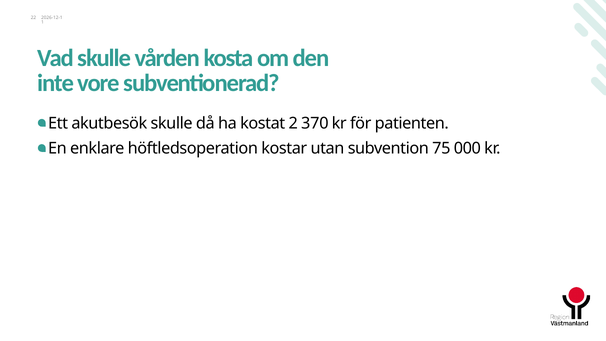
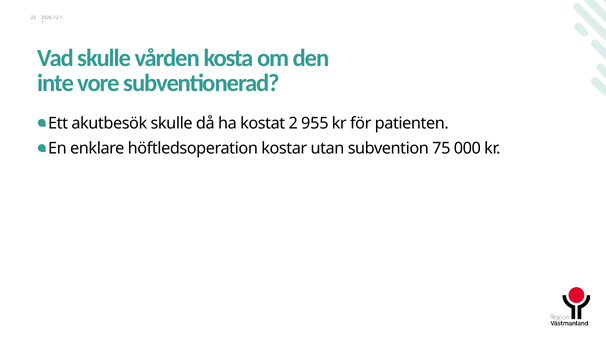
370: 370 -> 955 (315, 123)
